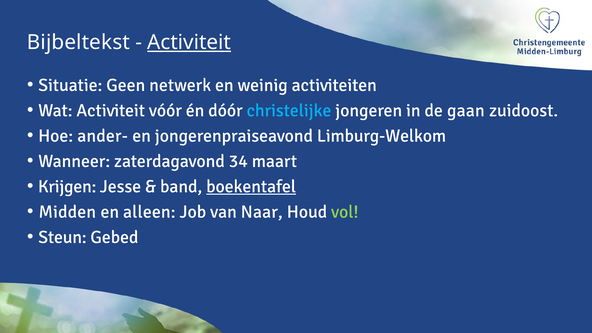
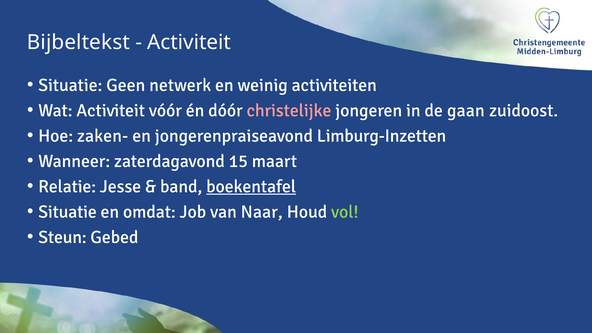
Activiteit underline: present -> none (189, 42)
christelijke colour: light blue -> pink (289, 110)
ander-: ander- -> zaken- (103, 136)
Limburg-Welkom: Limburg-Welkom -> Limburg-Inzetten (381, 136)
34: 34 -> 15 (238, 161)
Krijgen: Krijgen -> Relatie (67, 186)
Midden: Midden -> Situatie (67, 212)
alleen: alleen -> omdat (149, 212)
